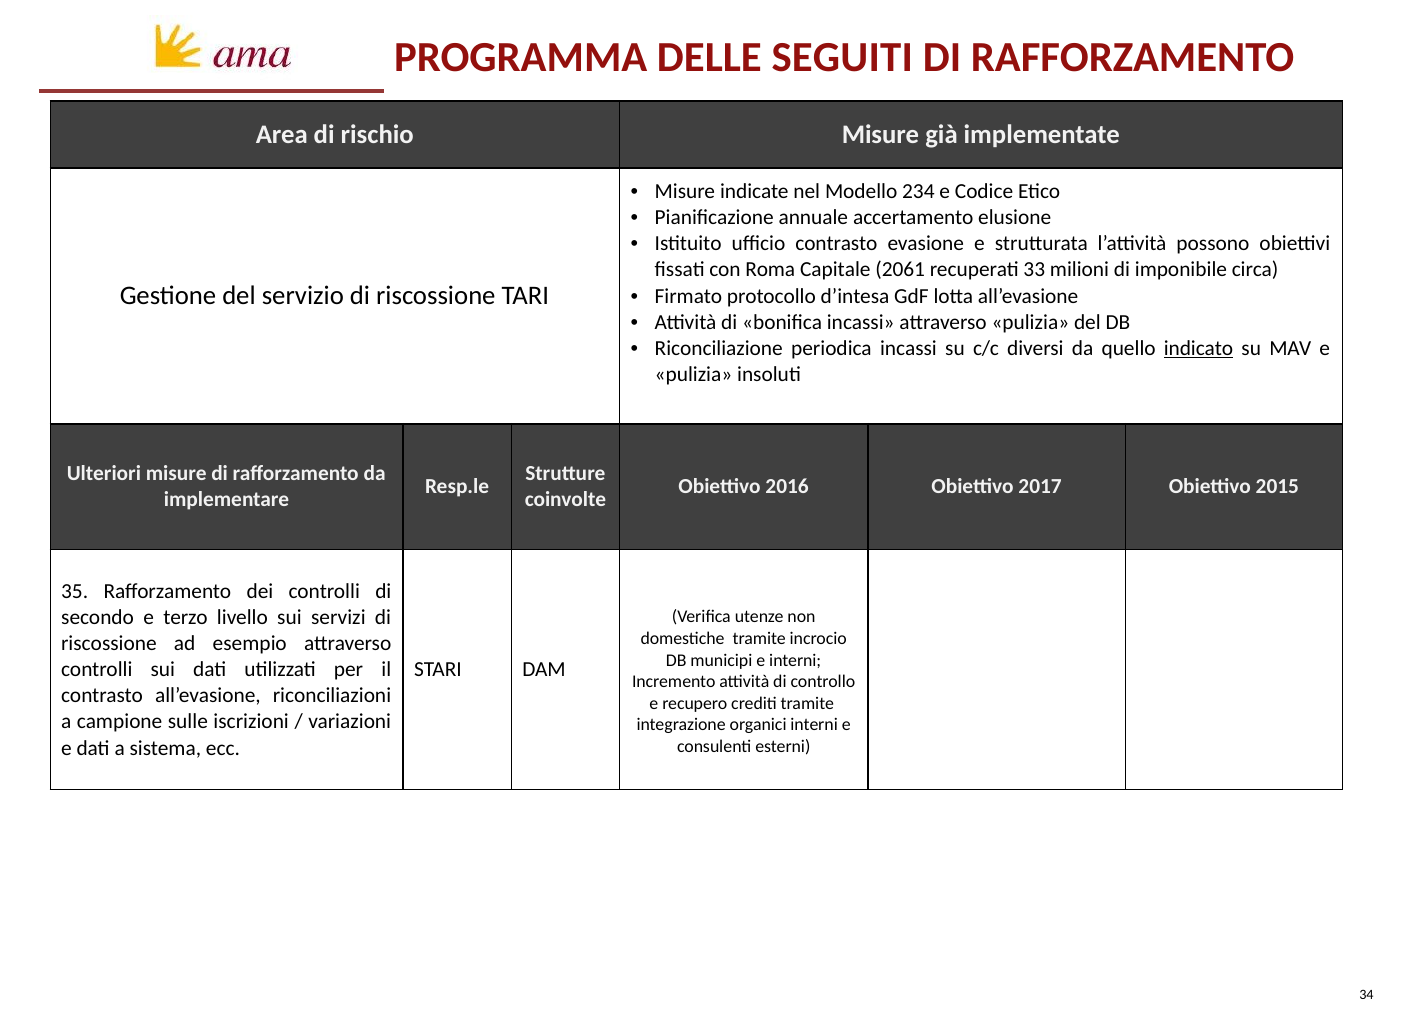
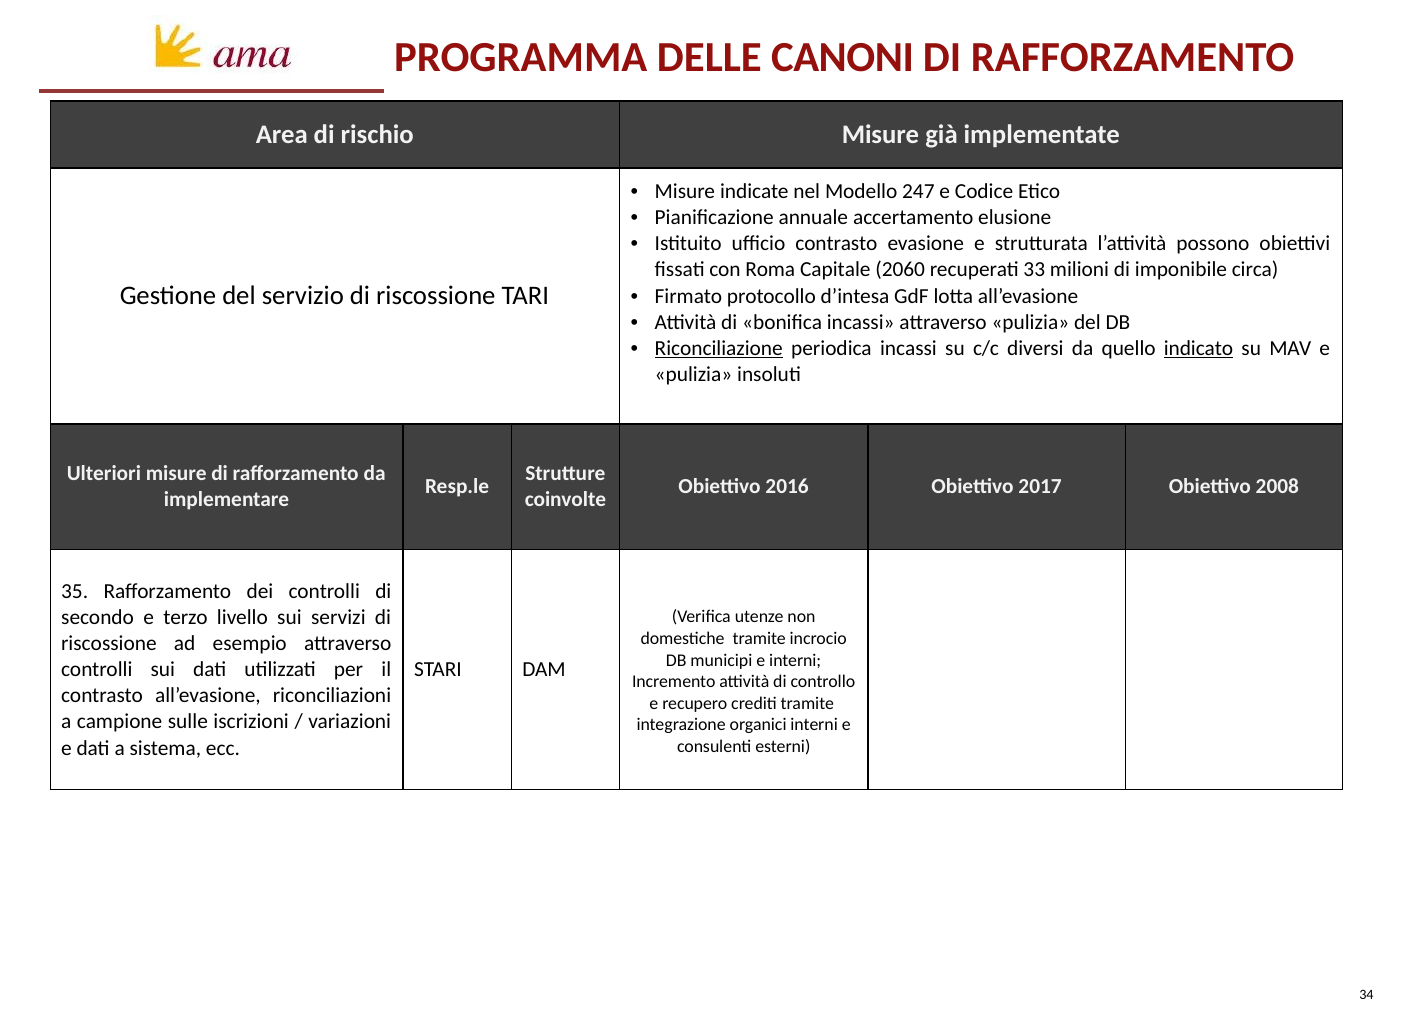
SEGUITI: SEGUITI -> CANONI (843, 58)
234: 234 -> 247 (918, 192)
2061: 2061 -> 2060 (900, 270)
Riconciliazione underline: none -> present (719, 348)
2015: 2015 -> 2008 (1277, 487)
